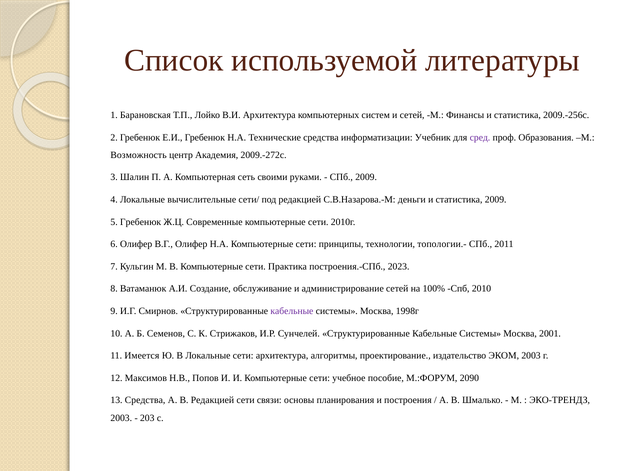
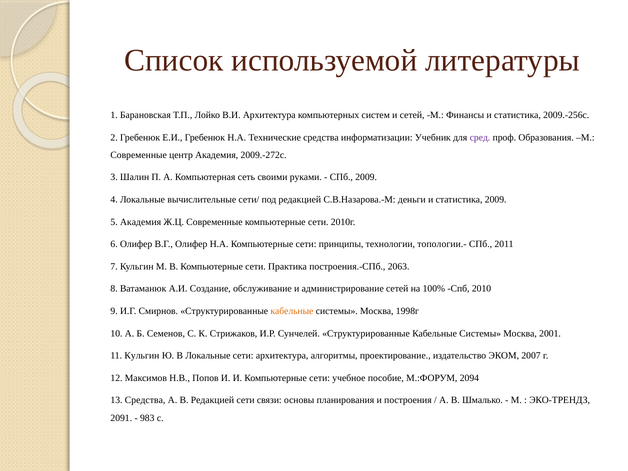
Возможность: Возможность -> Современные (139, 155)
5 Гребенюк: Гребенюк -> Академия (141, 222)
2023: 2023 -> 2063 (399, 266)
кабельные colour: purple -> orange (292, 311)
11 Имеется: Имеется -> Кульгин (142, 356)
ЭКОМ 2003: 2003 -> 2007 (531, 356)
2090: 2090 -> 2094 (469, 378)
2003: 2003 -> 2091 (121, 418)
203: 203 -> 983 (147, 418)
